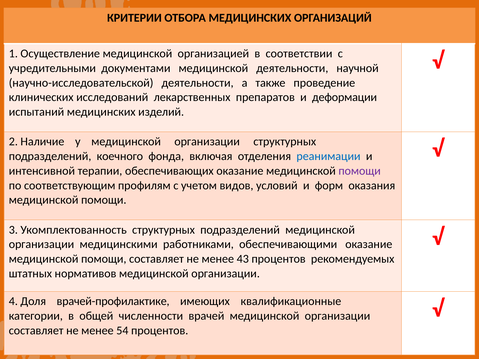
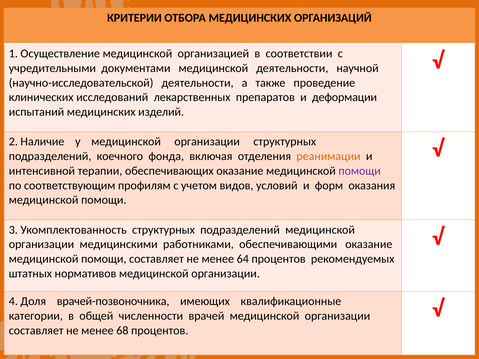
реанимации colour: blue -> orange (329, 156)
43: 43 -> 64 (243, 259)
врачей-профилактике: врачей-профилактике -> врачей-позвоночника (113, 302)
54: 54 -> 68 (122, 331)
